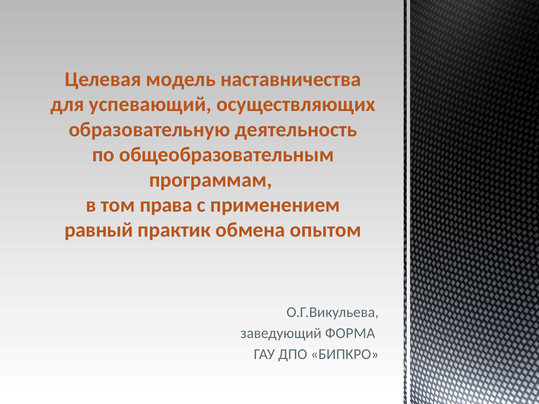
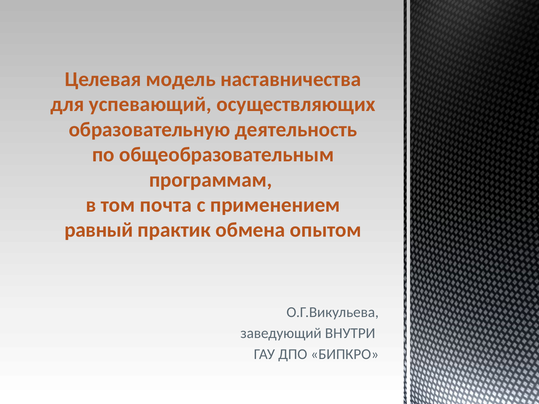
права: права -> почта (166, 205)
ФОРМА: ФОРМА -> ВНУТРИ (350, 334)
